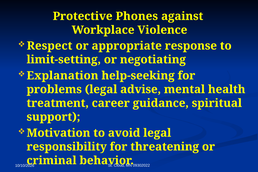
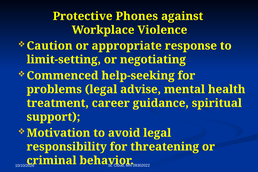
Respect: Respect -> Caution (50, 46)
Explanation: Explanation -> Commenced (63, 76)
